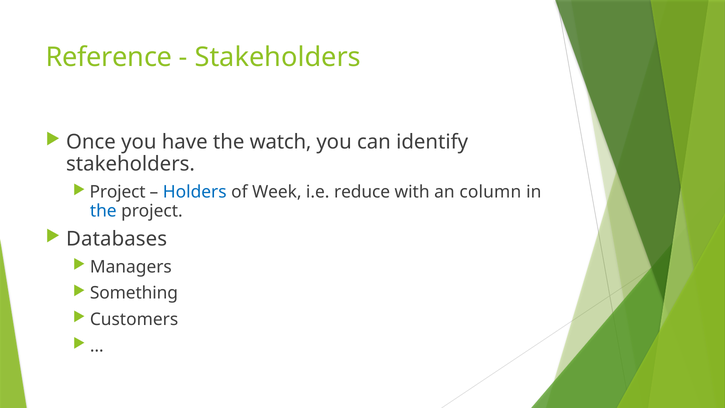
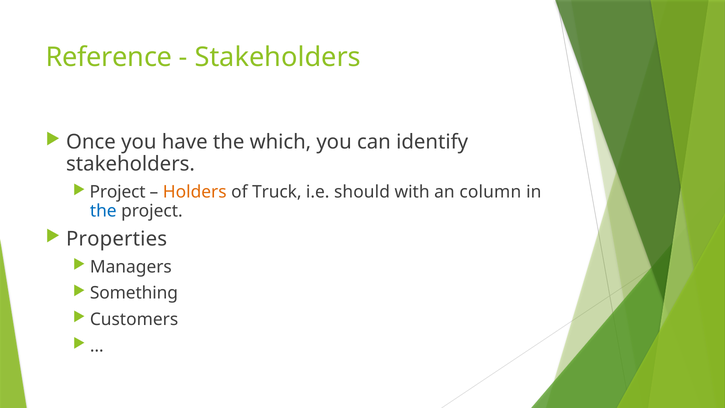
watch: watch -> which (280, 142)
Holders colour: blue -> orange (195, 192)
Week: Week -> Truck (277, 192)
reduce: reduce -> should (362, 192)
Databases: Databases -> Properties (117, 239)
